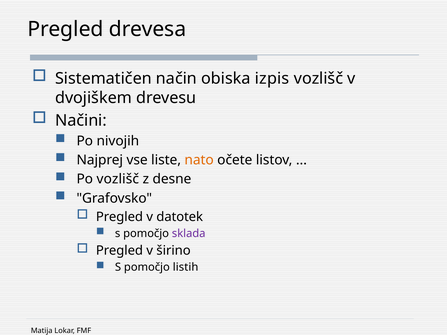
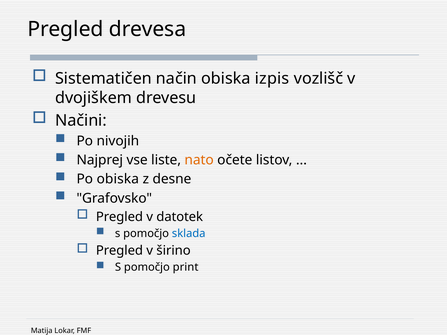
Po vozlišč: vozlišč -> obiska (118, 179)
sklada colour: purple -> blue (189, 234)
listih: listih -> print (186, 267)
